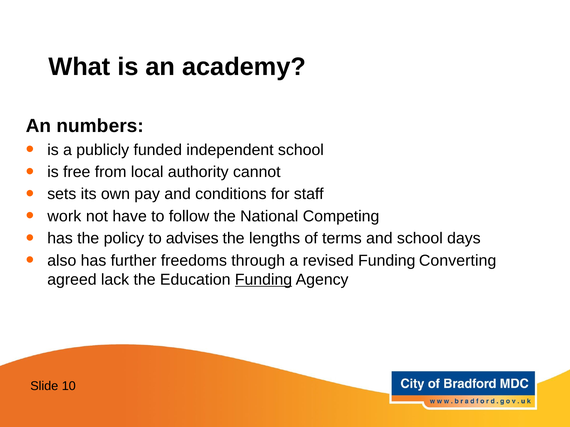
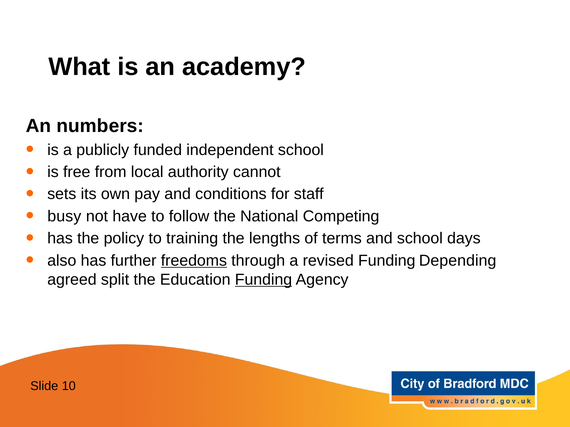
work: work -> busy (64, 216)
advises: advises -> training (192, 239)
freedoms underline: none -> present (194, 261)
Converting: Converting -> Depending (458, 261)
lack: lack -> split (115, 280)
